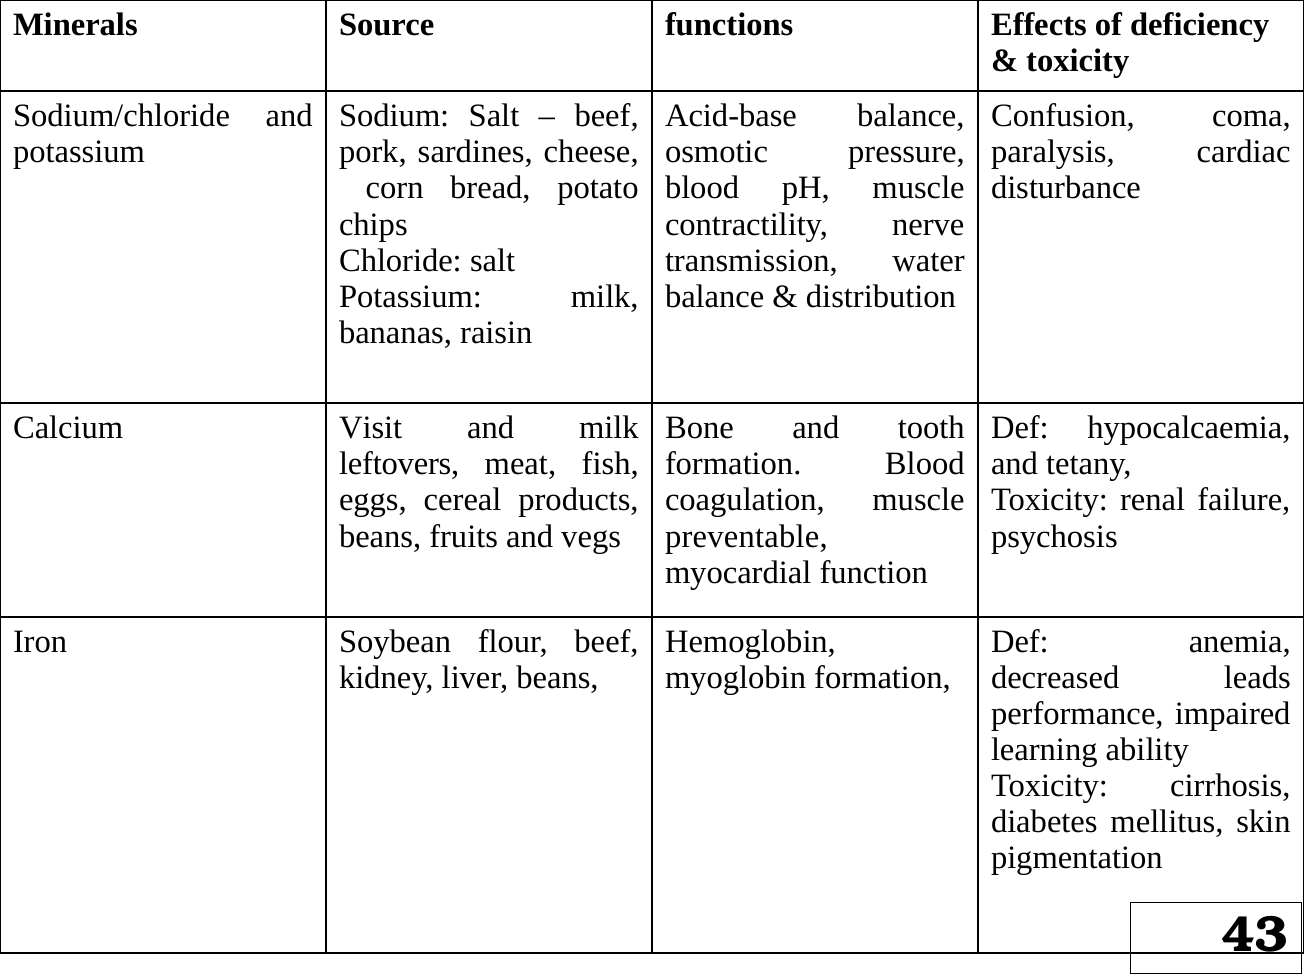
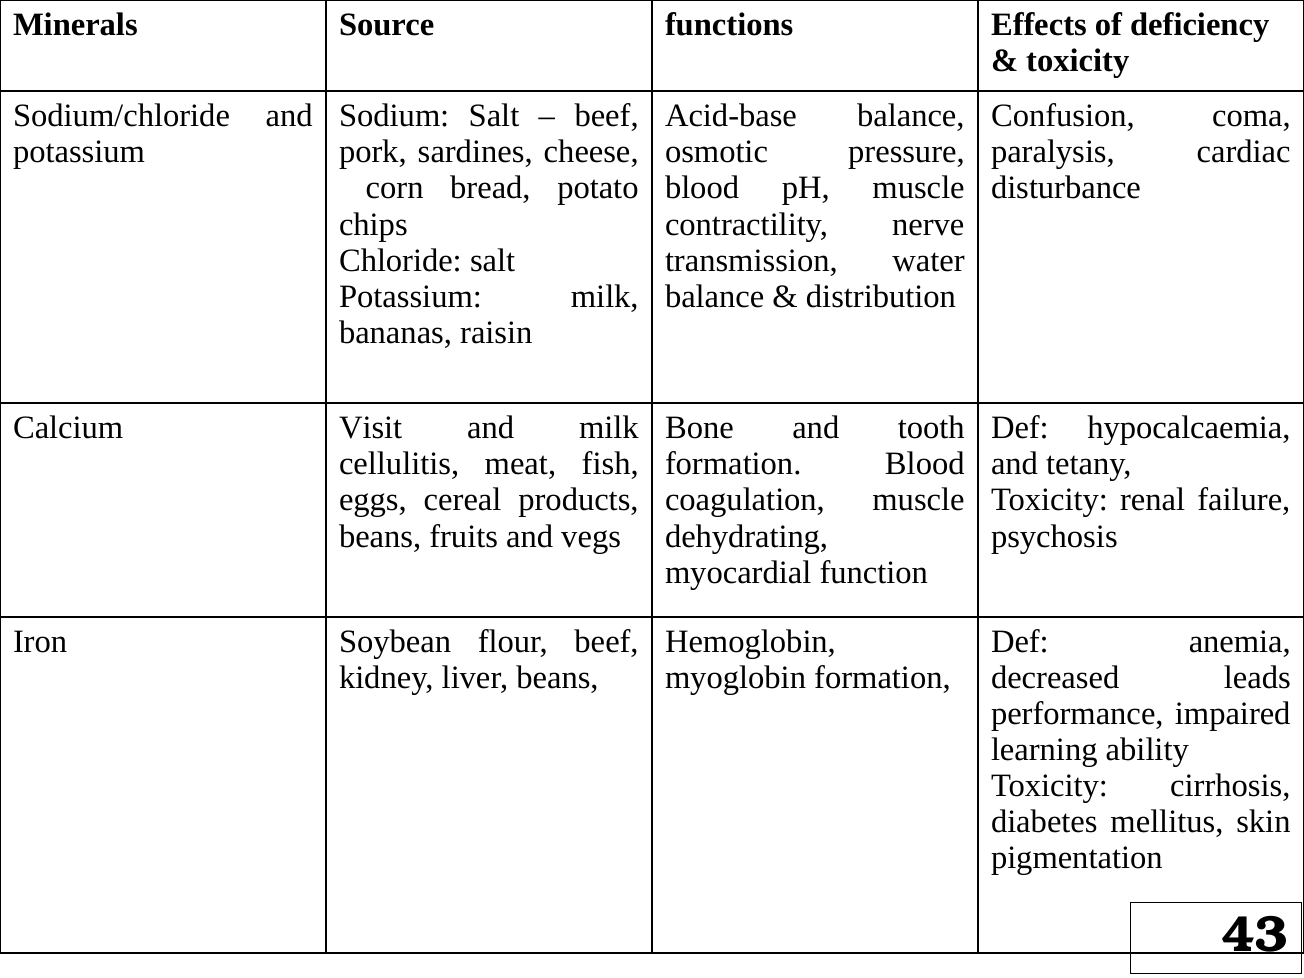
leftovers: leftovers -> cellulitis (399, 464)
preventable: preventable -> dehydrating (747, 536)
